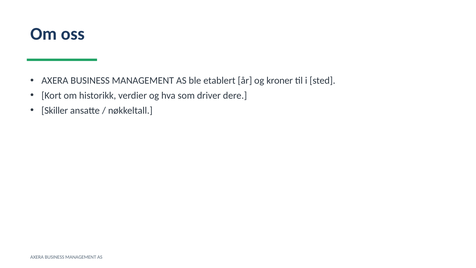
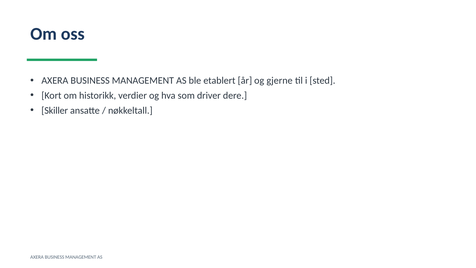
kroner: kroner -> gjerne (280, 81)
